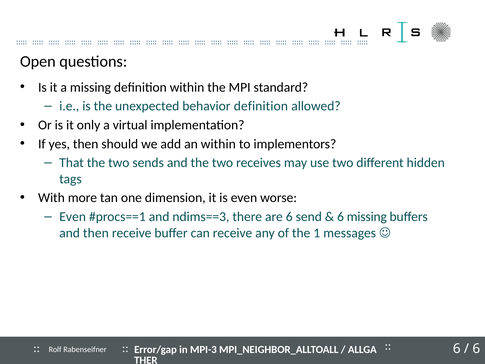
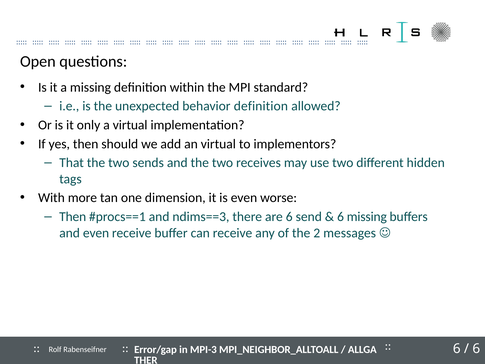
an within: within -> virtual (218, 144)
Even: Even -> Then (73, 217)
and then: then -> even (96, 233)
1: 1 -> 2 (317, 233)
